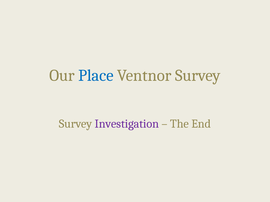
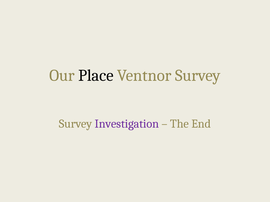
Place colour: blue -> black (96, 76)
